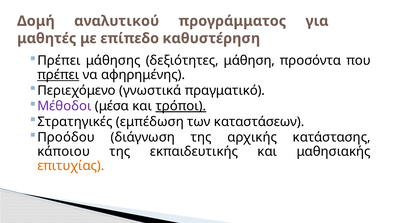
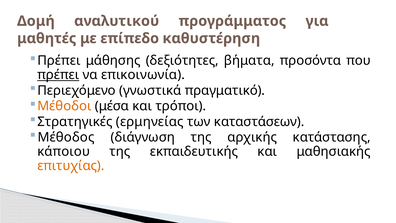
μάθηση: μάθηση -> βήματα (249, 60)
αφηρημένης: αφηρημένης -> επικοινωνία (143, 75)
Μέθοδοι colour: purple -> orange (64, 106)
τρόποι underline: present -> none (181, 106)
εμπέδωση: εμπέδωση -> ερμηνείας (150, 122)
Προόδου: Προόδου -> Μέθοδος (66, 137)
